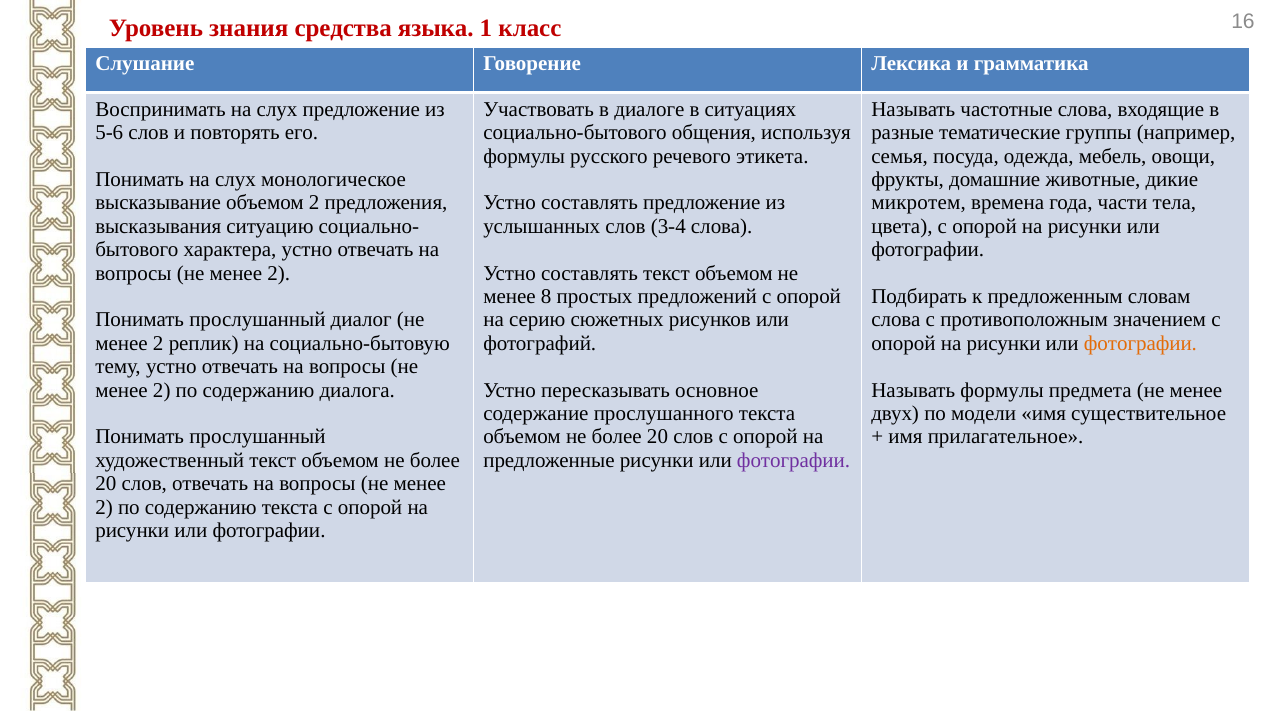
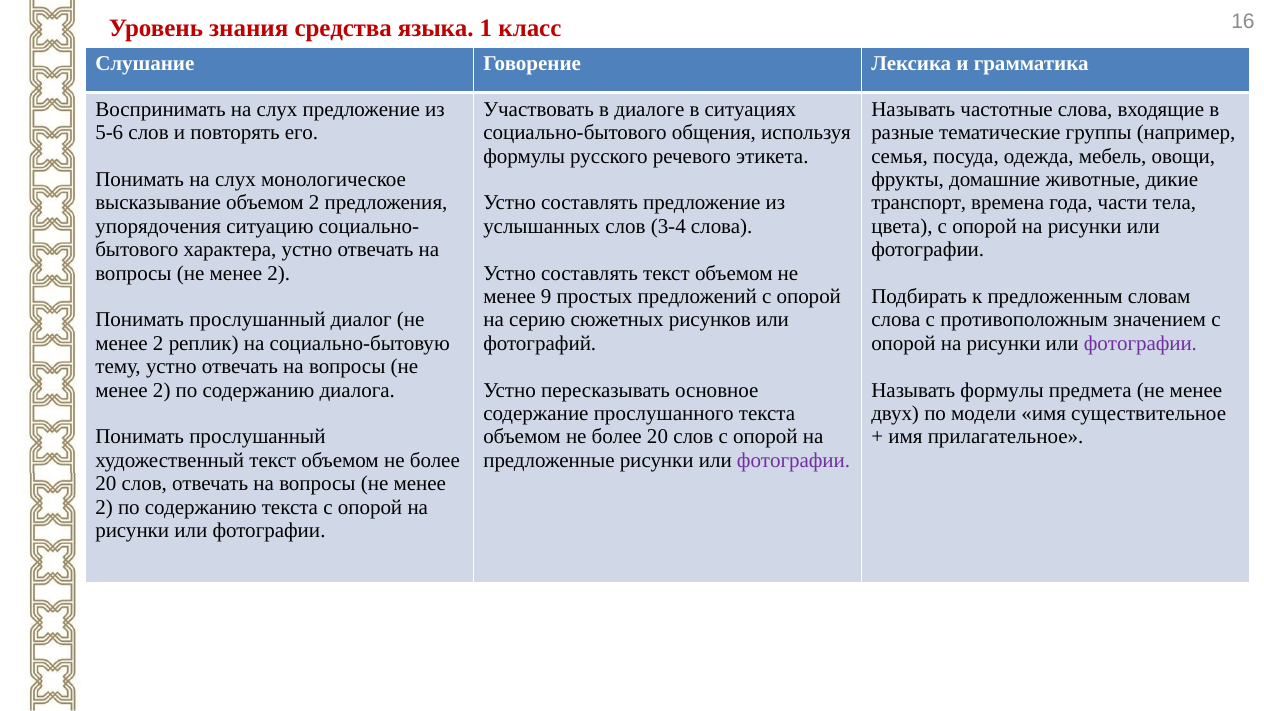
микротем: микротем -> транспорт (919, 203)
высказывания: высказывания -> упорядочения (158, 226)
8: 8 -> 9 (546, 297)
фотографии colour: orange -> purple (1140, 343)
